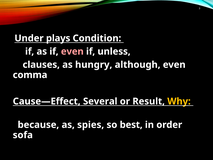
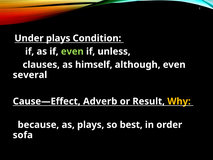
even colour: pink -> light green (72, 51)
hungry: hungry -> himself (94, 65)
comma: comma -> several (30, 75)
Several: Several -> Adverb (100, 101)
as spies: spies -> plays (91, 125)
